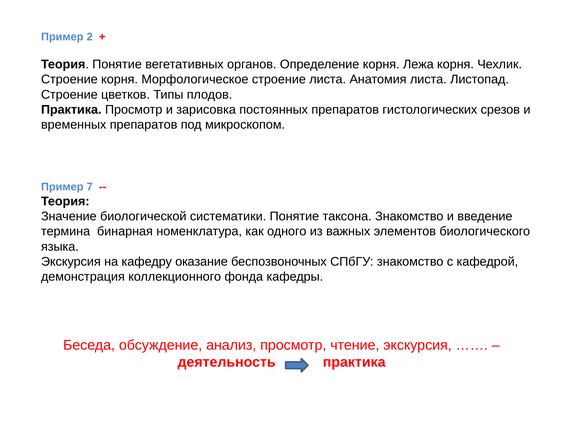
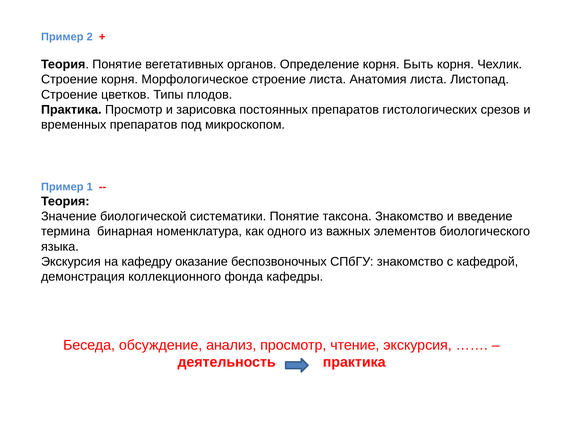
Лежа: Лежа -> Быть (418, 64)
7: 7 -> 1 (90, 187)
